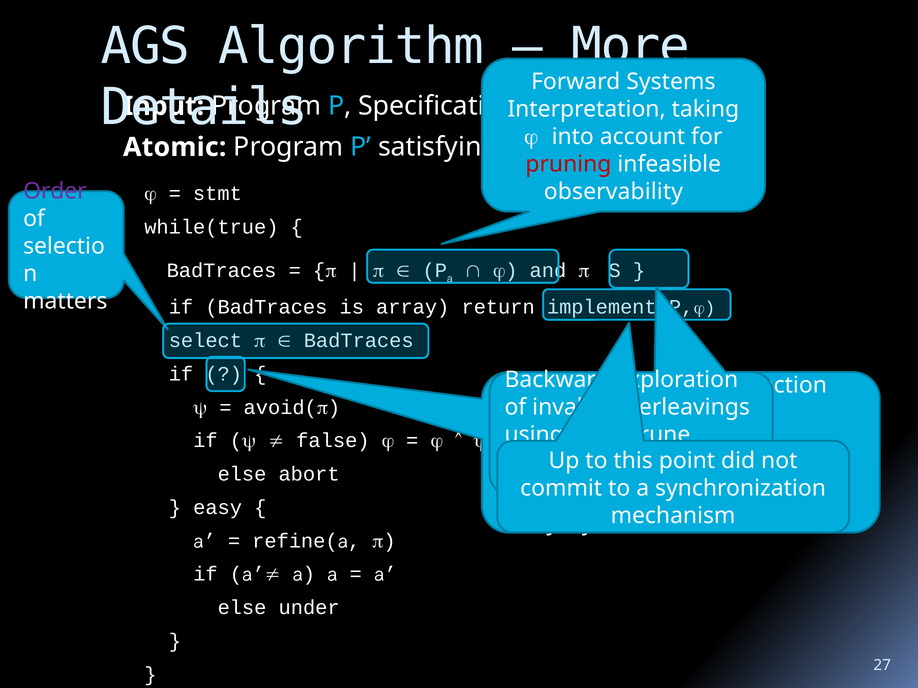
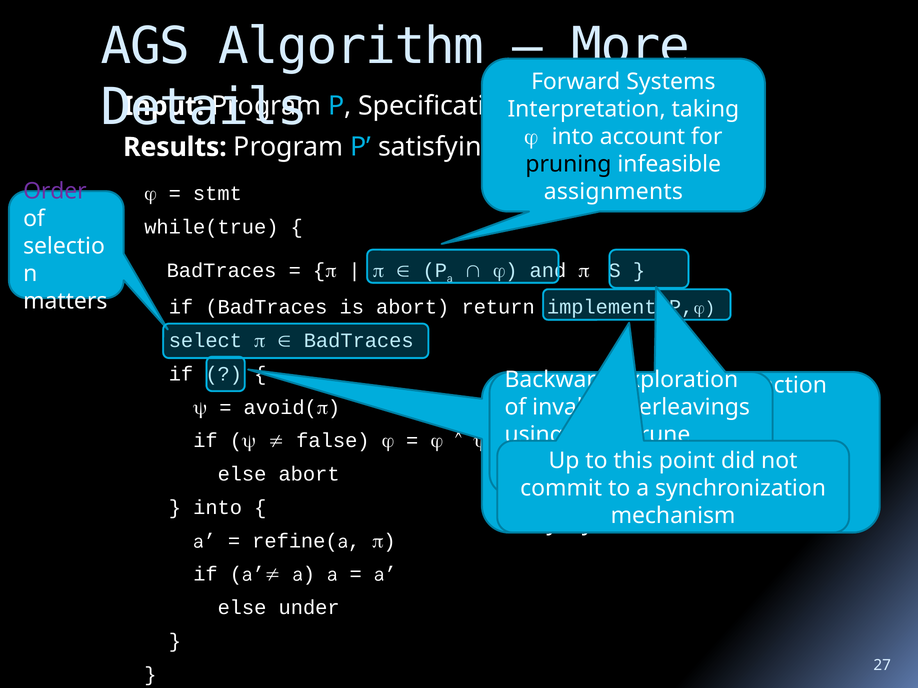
Atomic: Atomic -> Results (175, 147)
pruning colour: red -> black (568, 164)
observability: observability -> assignments (613, 192)
is array: array -> abort (413, 307)
easy: easy -> into (218, 508)
